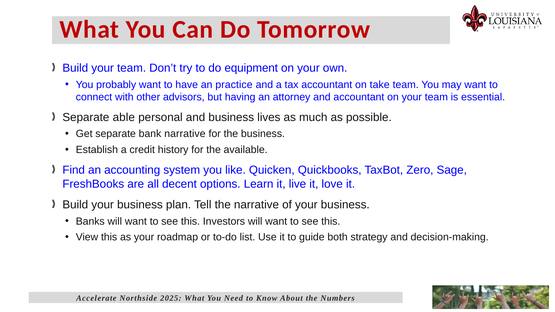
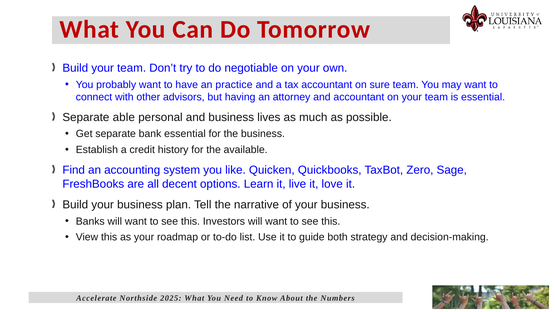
equipment: equipment -> negotiable (251, 68)
take: take -> sure (380, 85)
bank narrative: narrative -> essential (185, 134)
